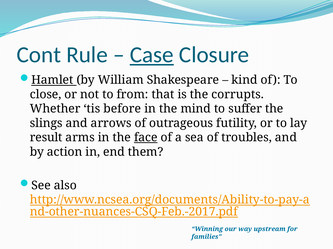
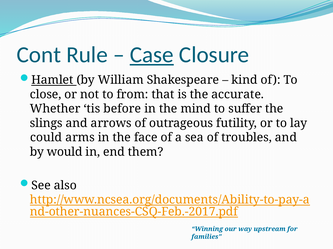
corrupts: corrupts -> accurate (238, 95)
result: result -> could (46, 138)
face underline: present -> none (146, 138)
action: action -> would (65, 152)
